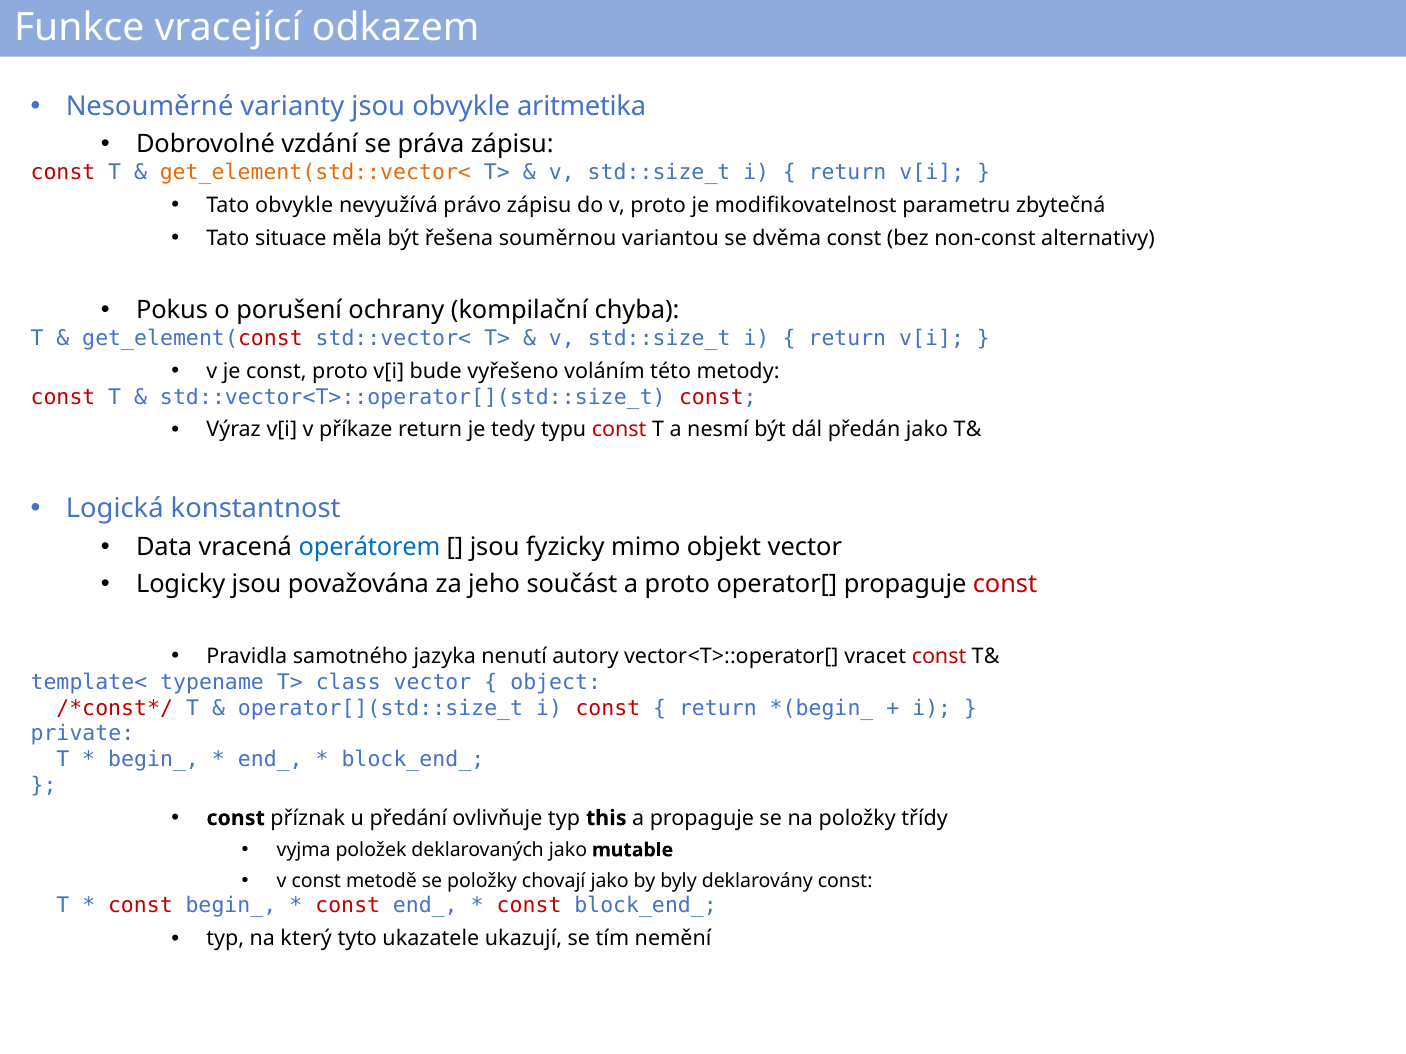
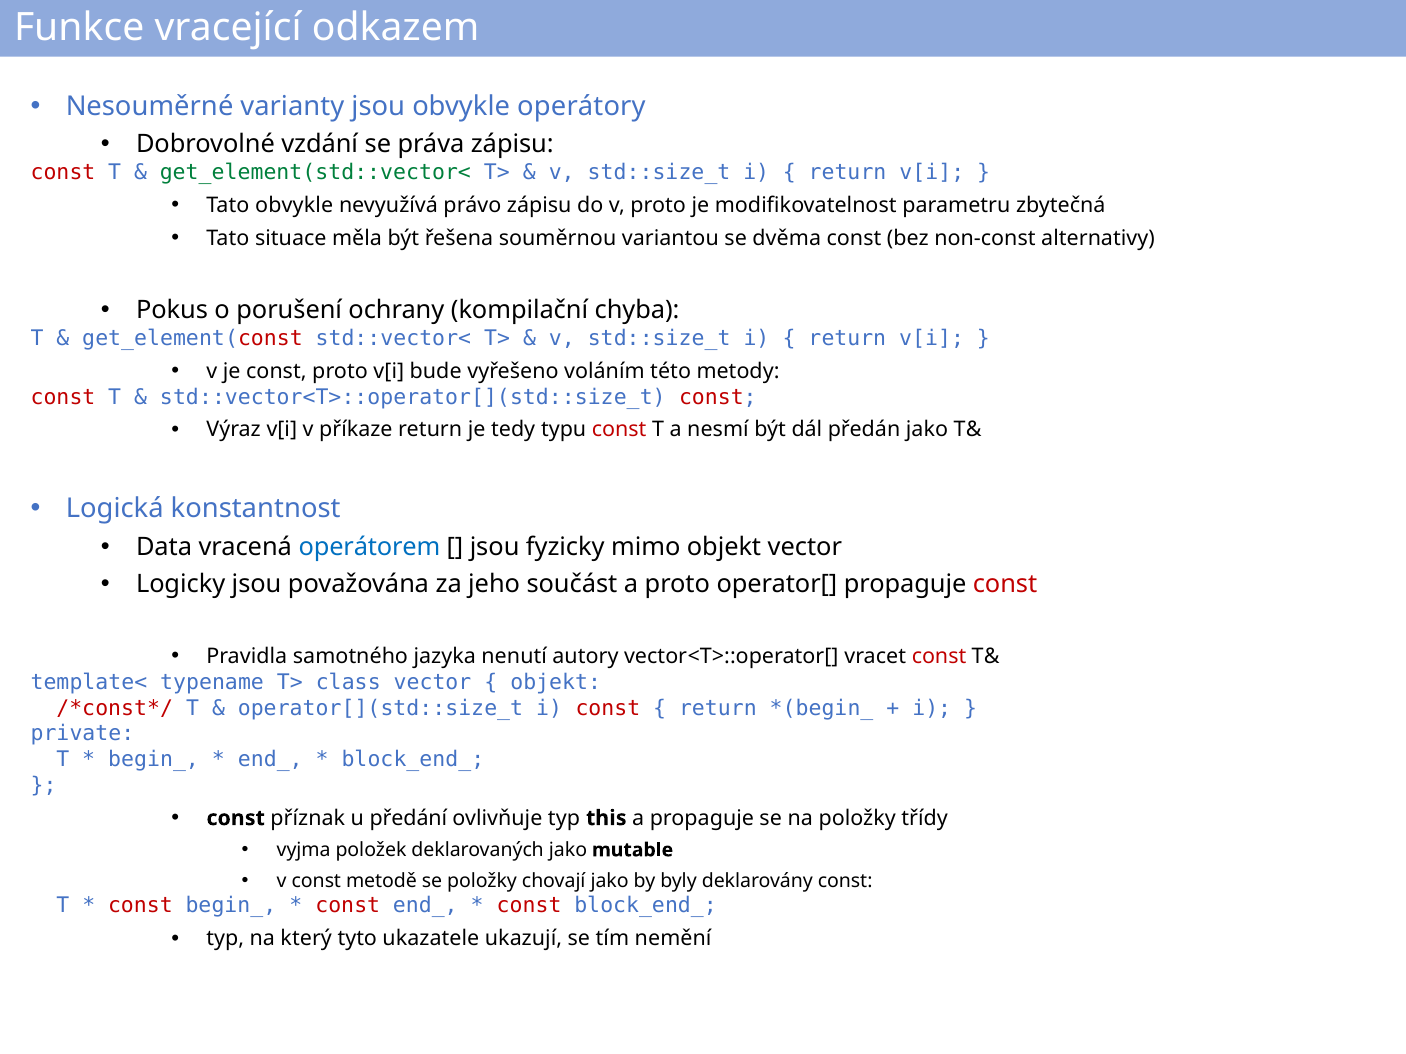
aritmetika: aritmetika -> operátory (581, 106)
get_element(std::vector< colour: orange -> green (315, 173)
object: object -> objekt (556, 683)
